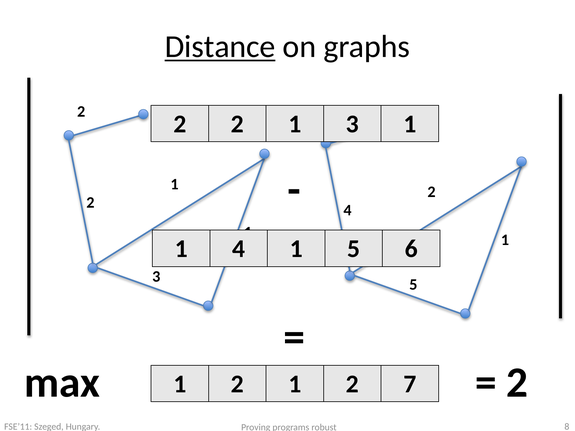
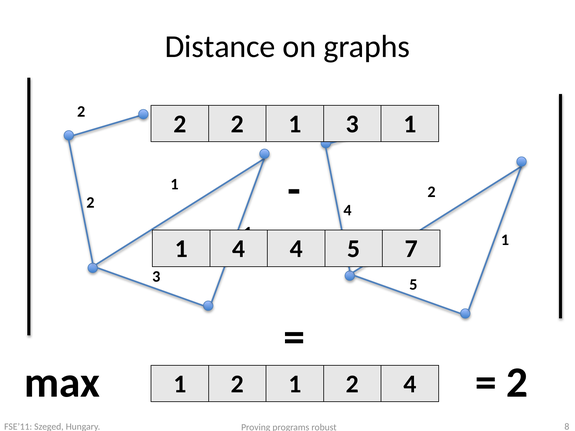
Distance underline: present -> none (220, 47)
1 4 1: 1 -> 4 (296, 249)
6: 6 -> 7 (411, 249)
1 2 7: 7 -> 4 (410, 384)
